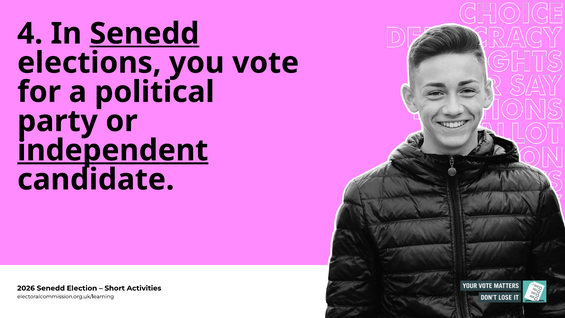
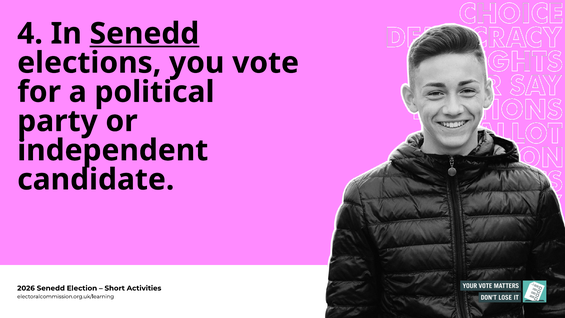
independent underline: present -> none (113, 150)
